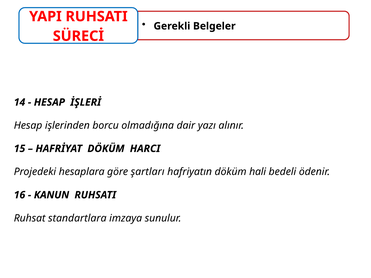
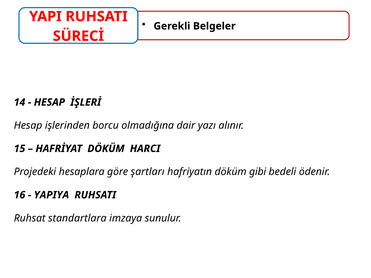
hali: hali -> gibi (258, 172)
KANUN: KANUN -> YAPIYA (51, 195)
